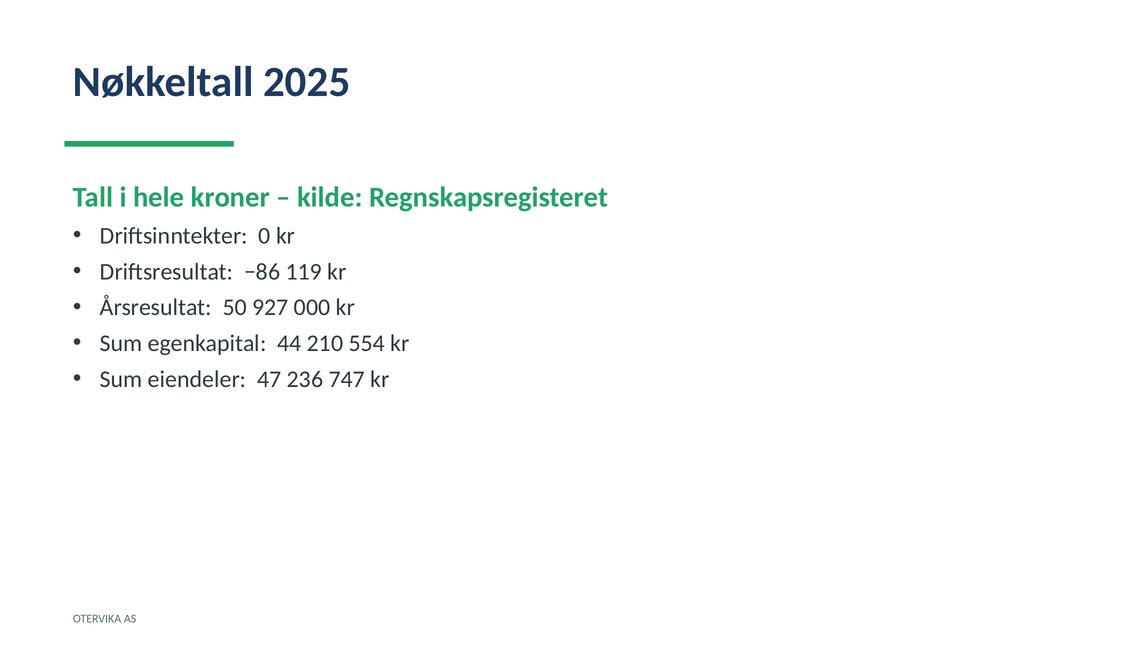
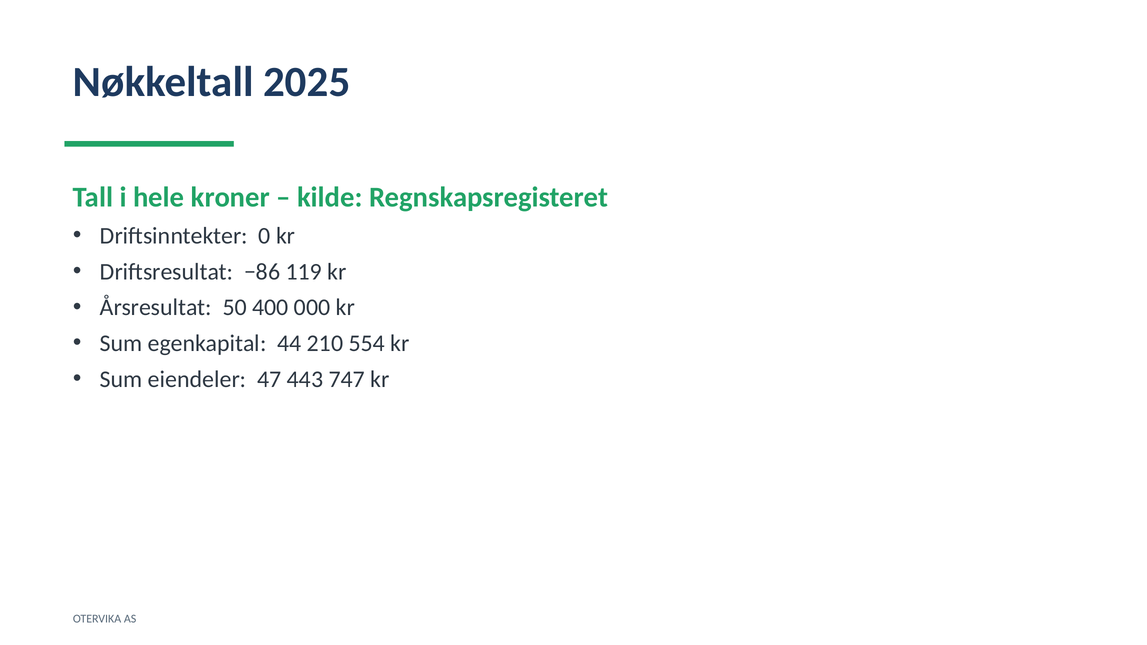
927: 927 -> 400 (270, 308)
236: 236 -> 443 (305, 379)
